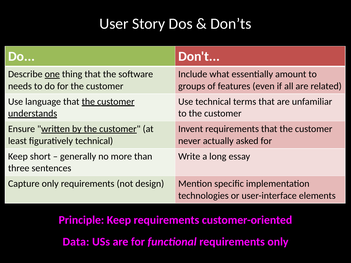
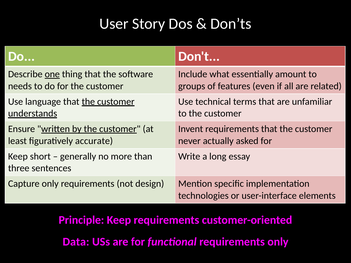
figuratively technical: technical -> accurate (94, 141)
